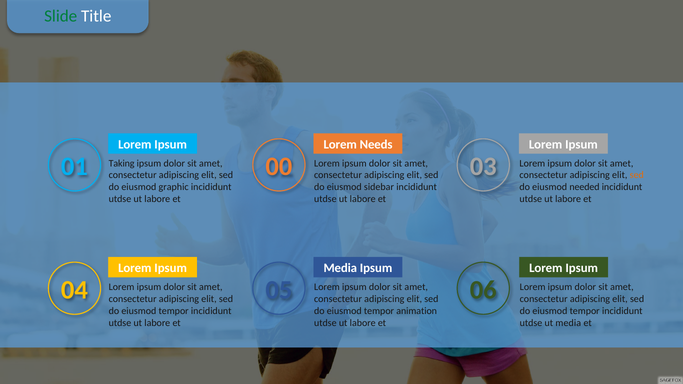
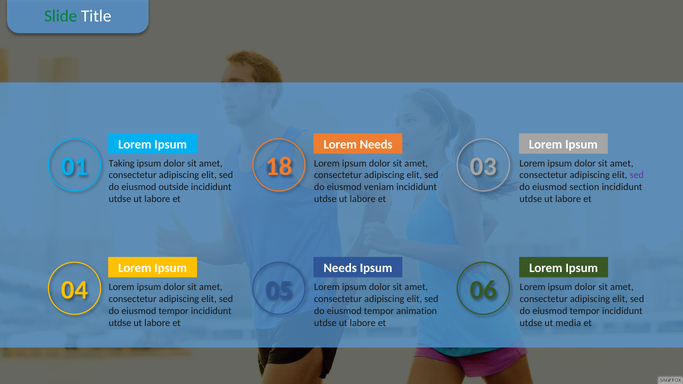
00: 00 -> 18 (279, 167)
sed colour: orange -> purple (637, 175)
graphic: graphic -> outside (174, 187)
sidebar: sidebar -> veniam (379, 187)
needed: needed -> section (584, 187)
Media: Media -> Needs (340, 268)
